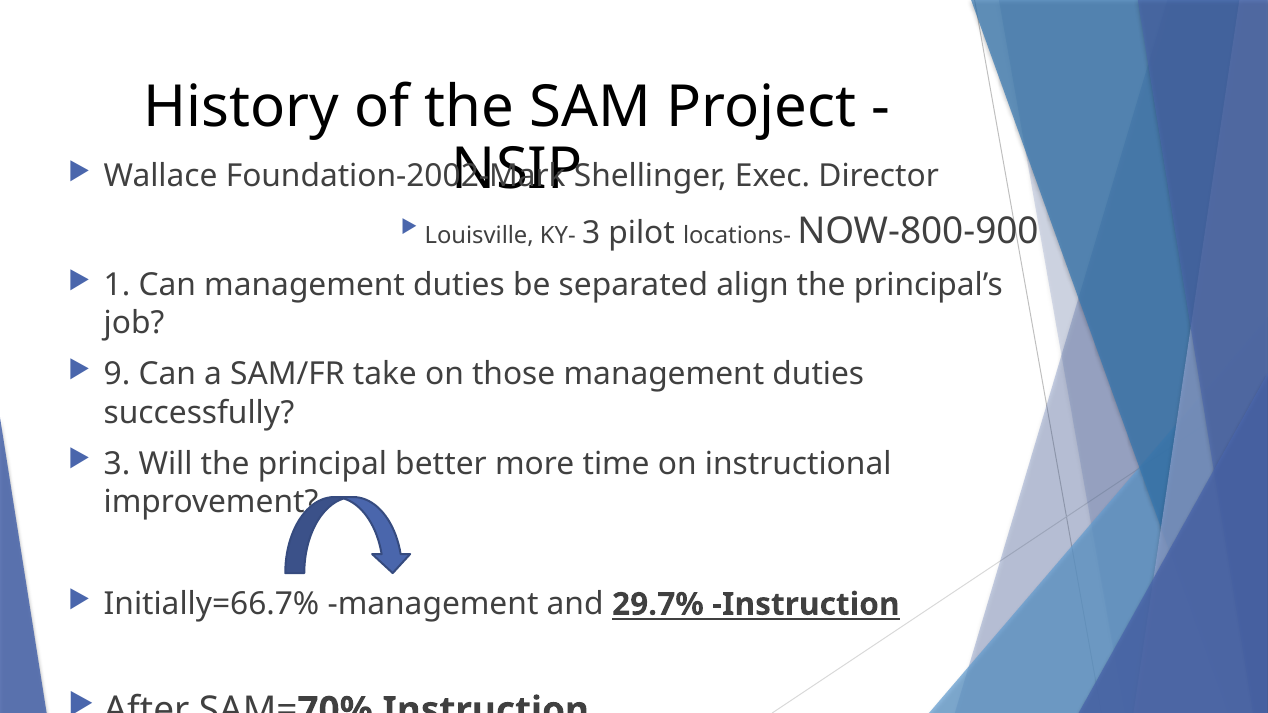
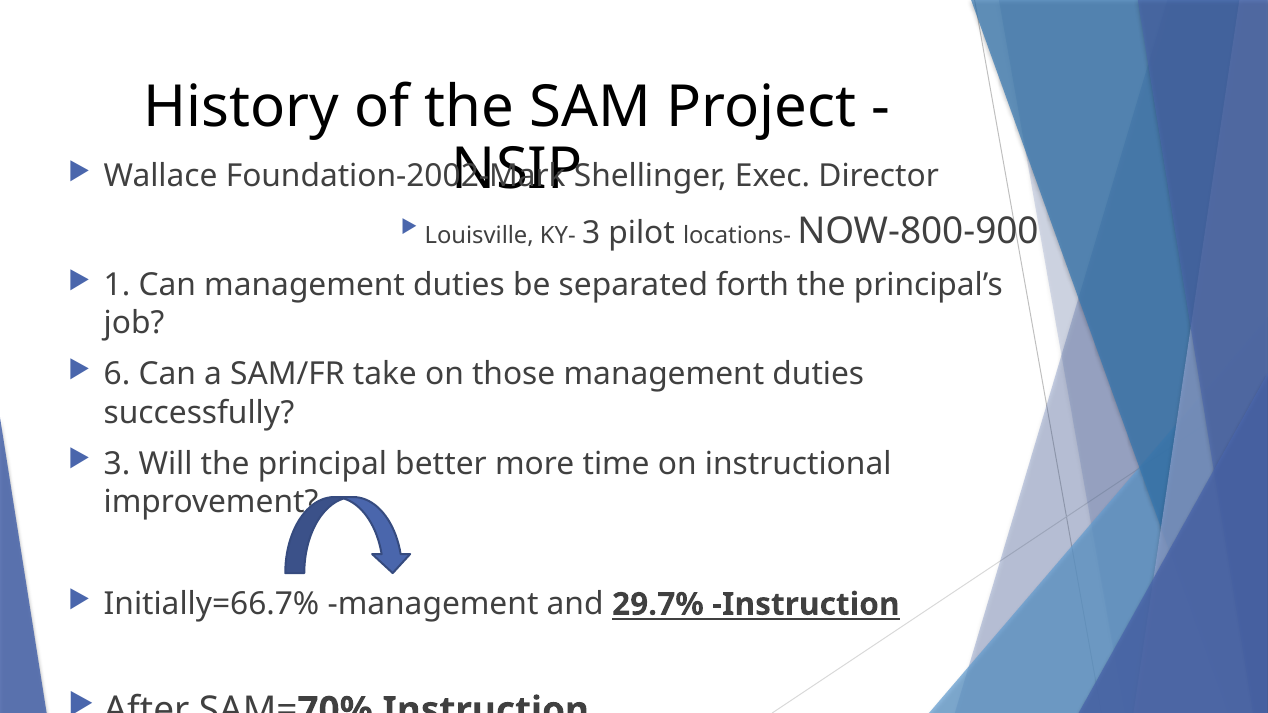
align: align -> forth (753, 285)
9: 9 -> 6 (117, 375)
